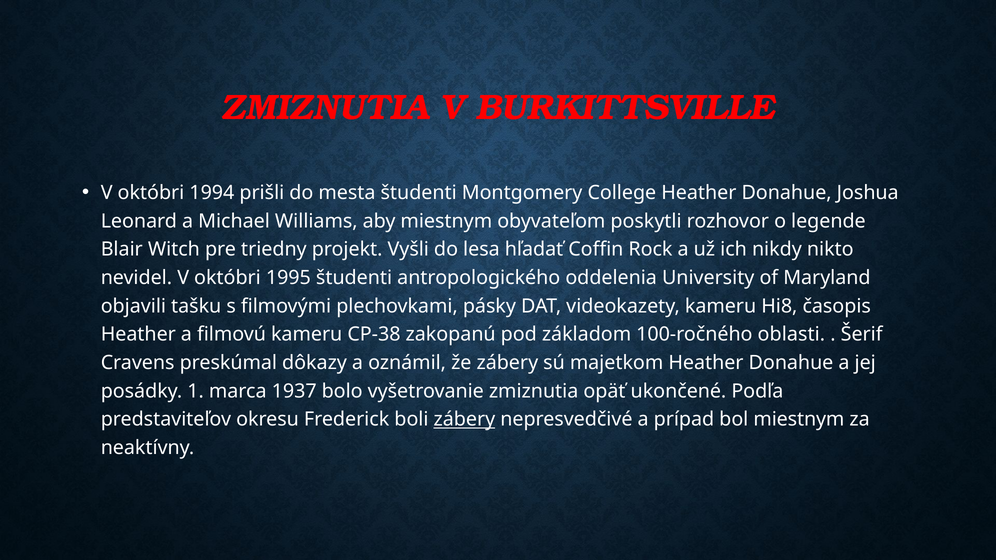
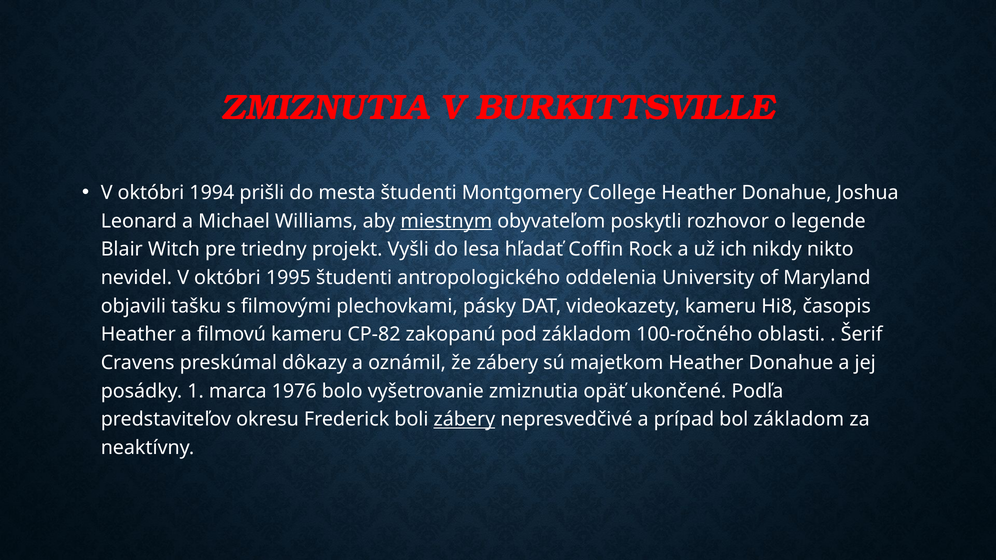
miestnym underline: none -> present (446, 221)
CP-38: CP-38 -> CP-82 (374, 335)
1937: 1937 -> 1976 (294, 391)
bol miestnym: miestnym -> základom (799, 420)
